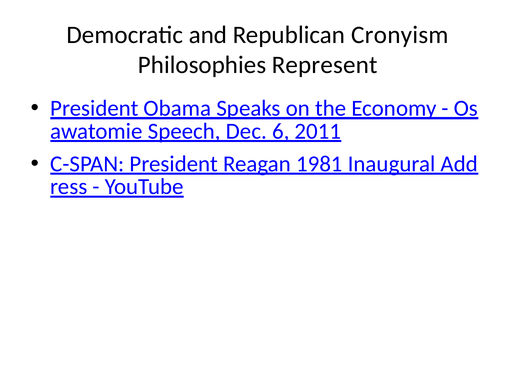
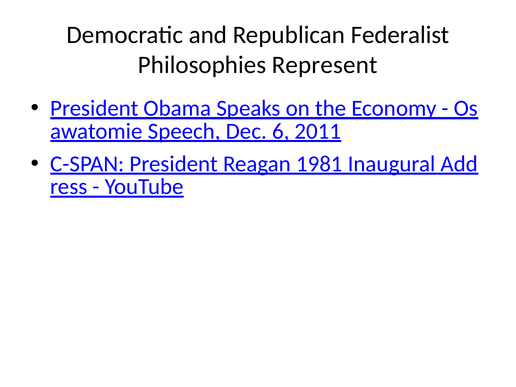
Cronyism: Cronyism -> Federalist (400, 35)
